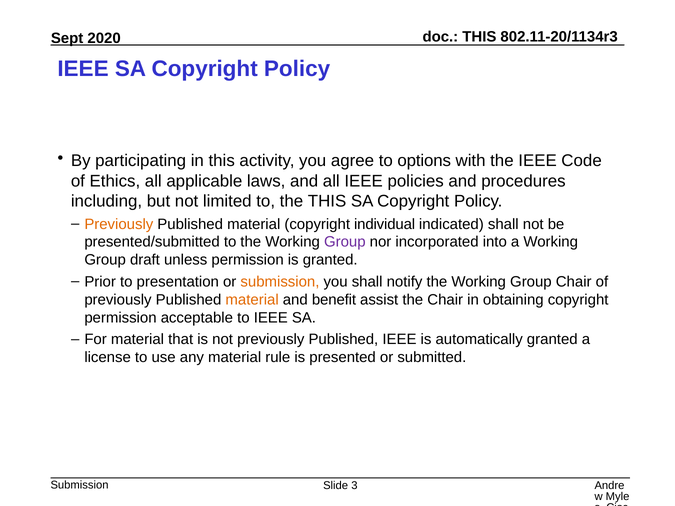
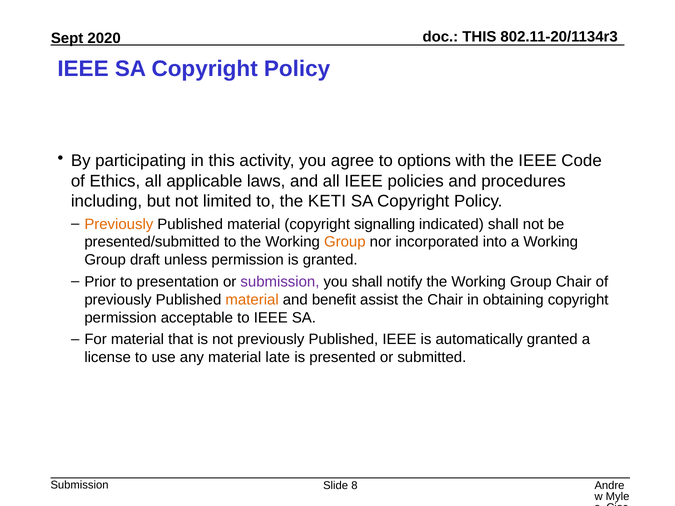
the THIS: THIS -> KETI (327, 201)
individual: individual -> signalling (385, 224)
Group colour: purple -> orange (345, 242)
submission colour: orange -> purple (280, 282)
rule: rule -> late (278, 358)
3: 3 -> 8 (354, 486)
